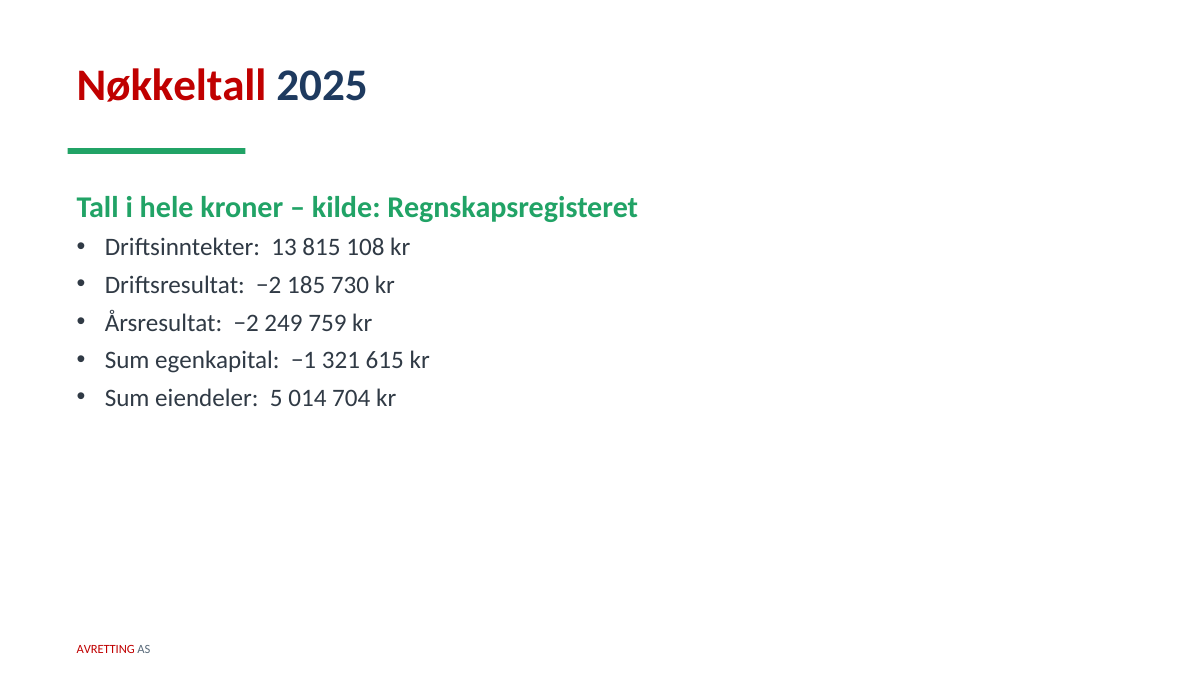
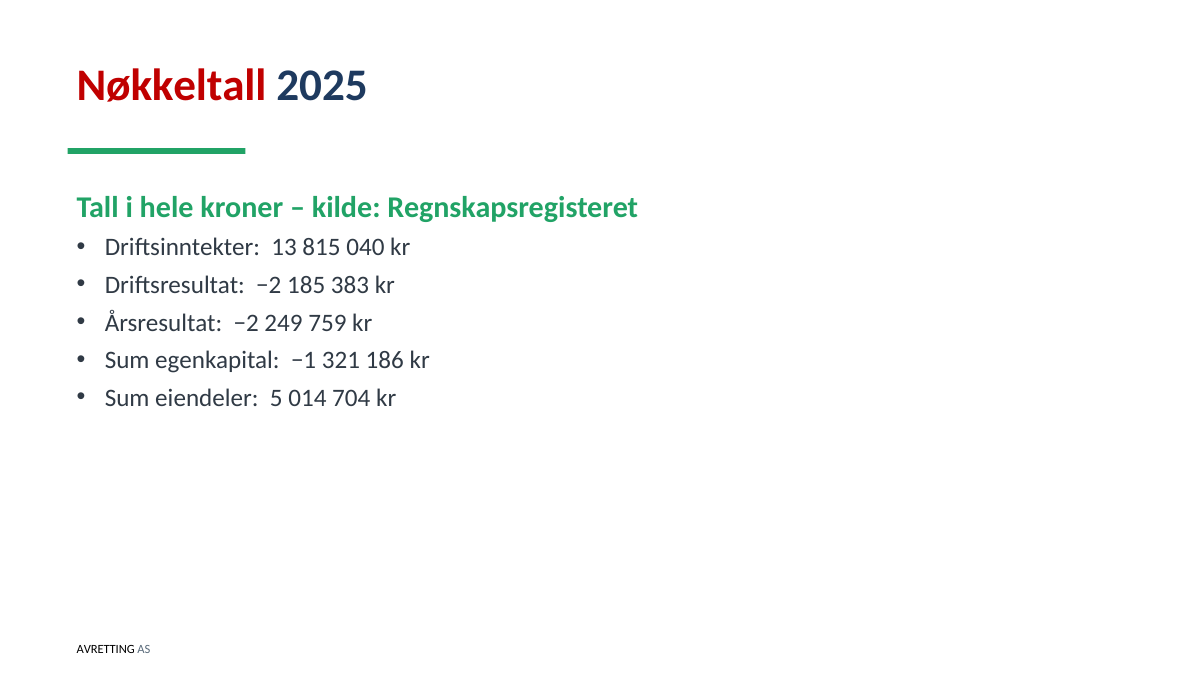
108: 108 -> 040 (365, 248)
730: 730 -> 383 (350, 285)
615: 615 -> 186 (385, 361)
AVRETTING colour: red -> black (106, 650)
